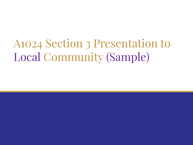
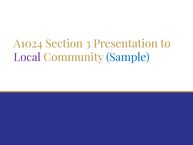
Sample colour: purple -> blue (128, 57)
